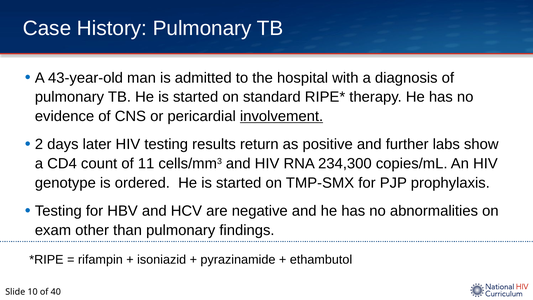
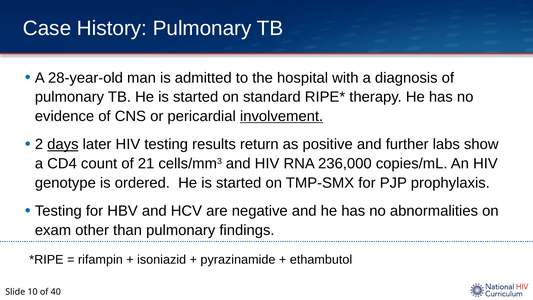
43-year-old: 43-year-old -> 28-year-old (86, 78)
days underline: none -> present (63, 144)
11: 11 -> 21 (146, 164)
234,300: 234,300 -> 236,000 (345, 164)
